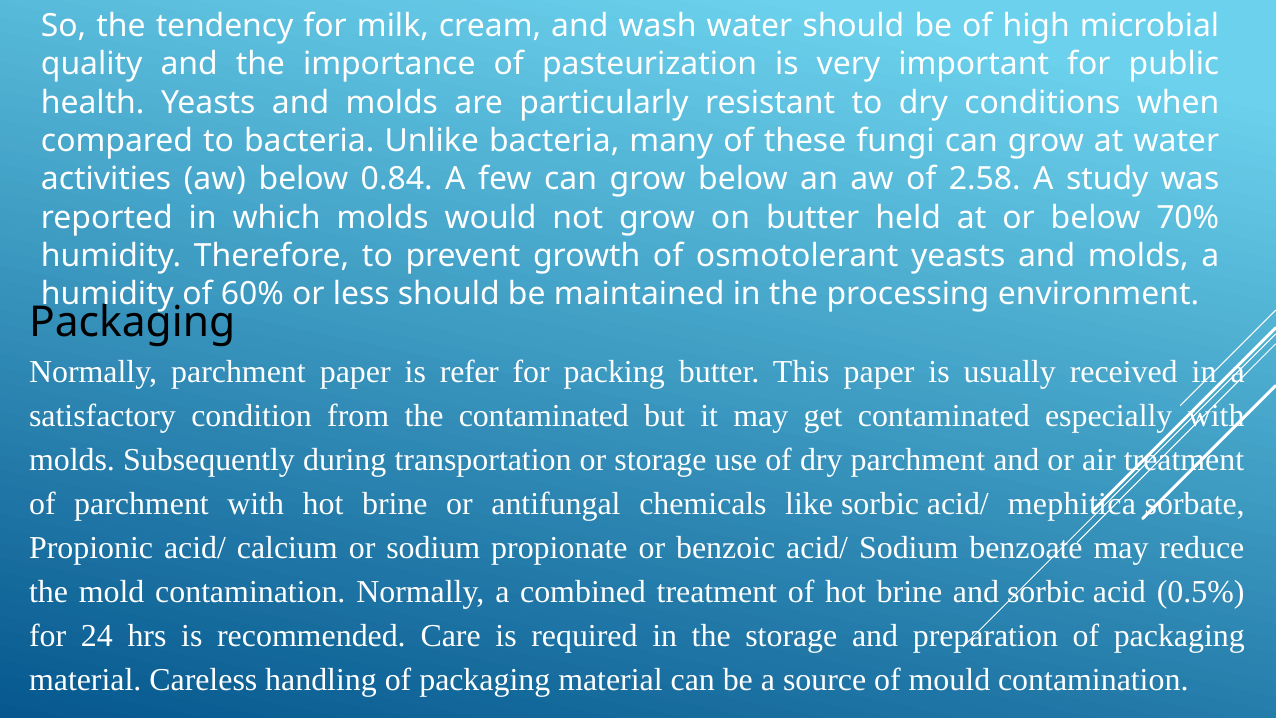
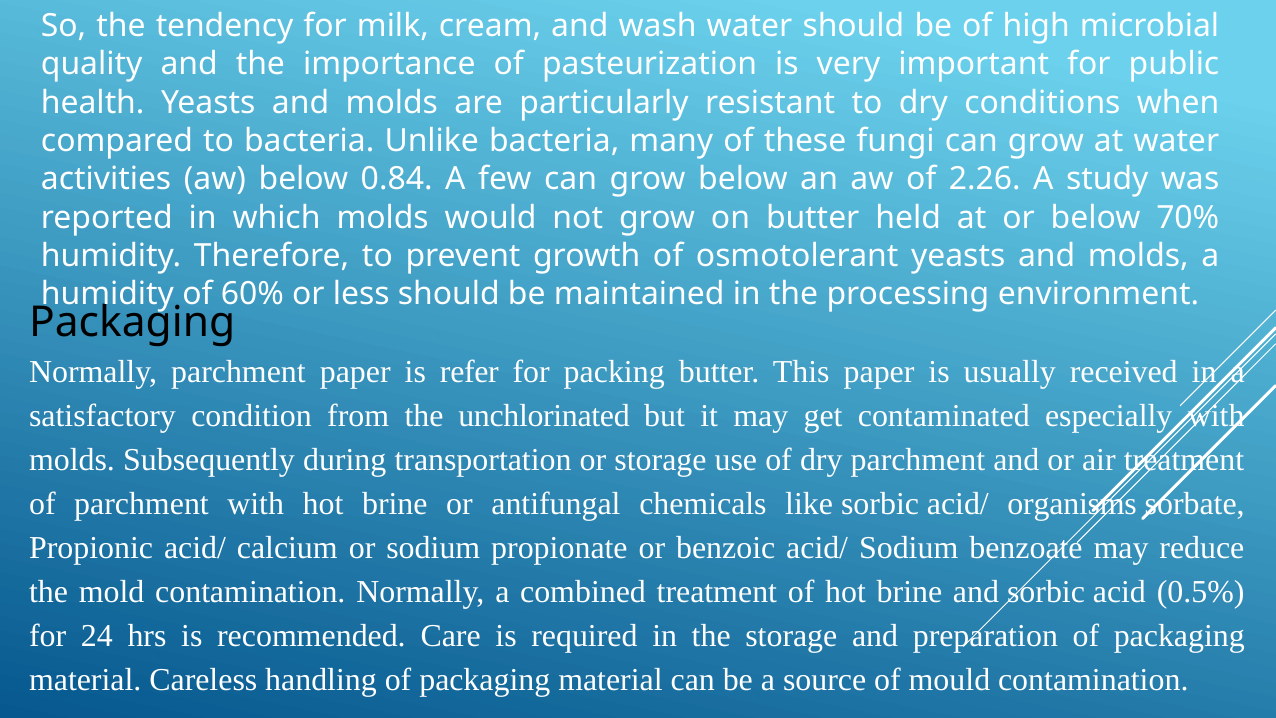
2.58: 2.58 -> 2.26 (985, 179)
the contaminated: contaminated -> unchlorinated (544, 416)
mephitica: mephitica -> organisms (1072, 504)
